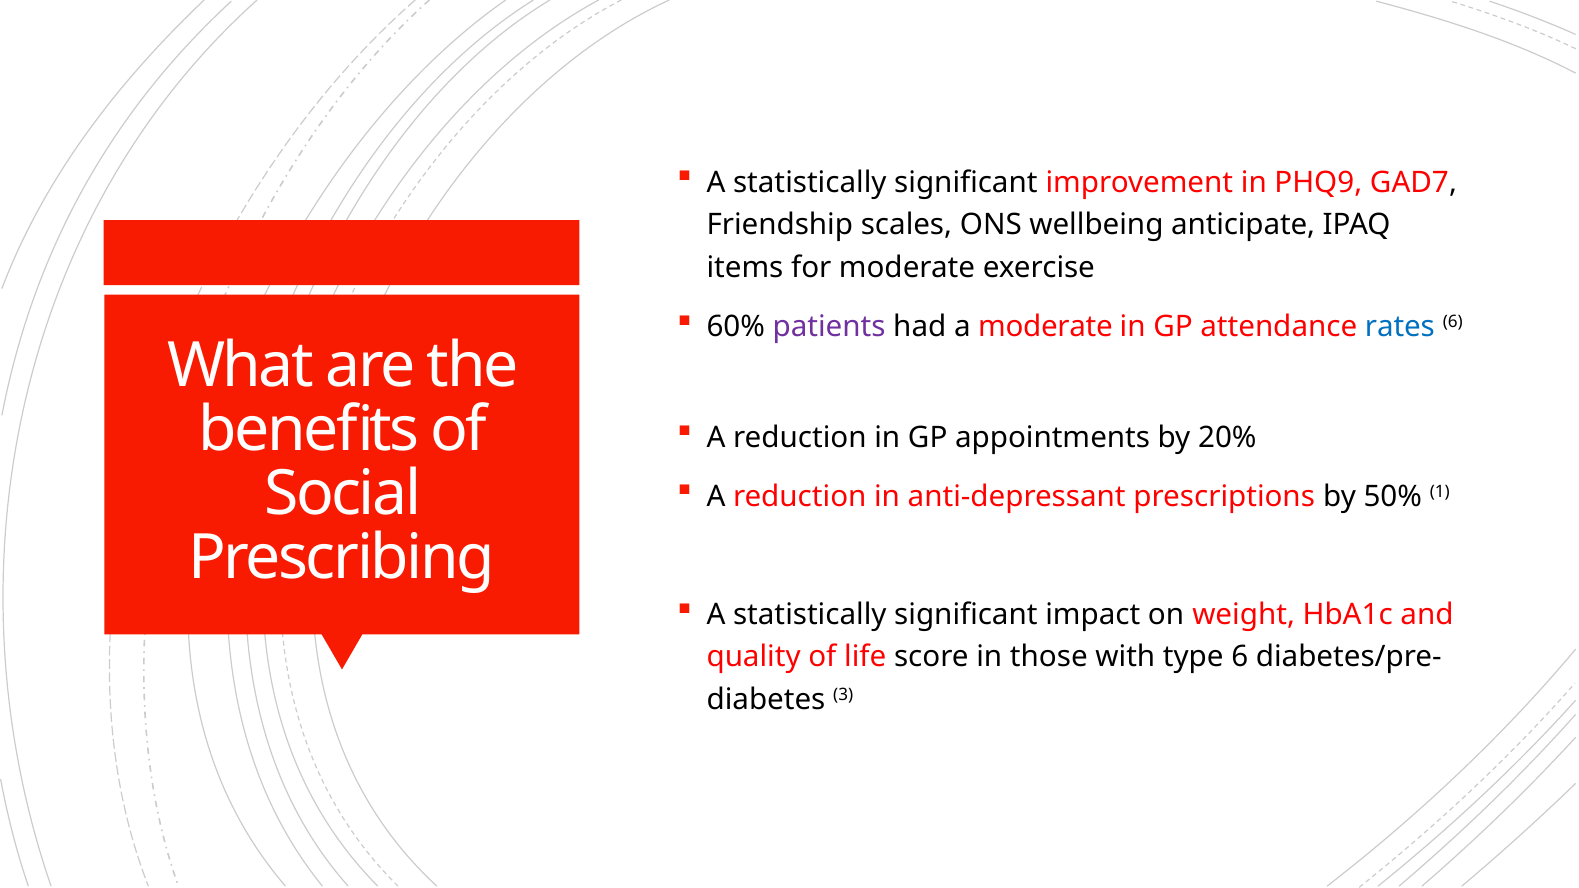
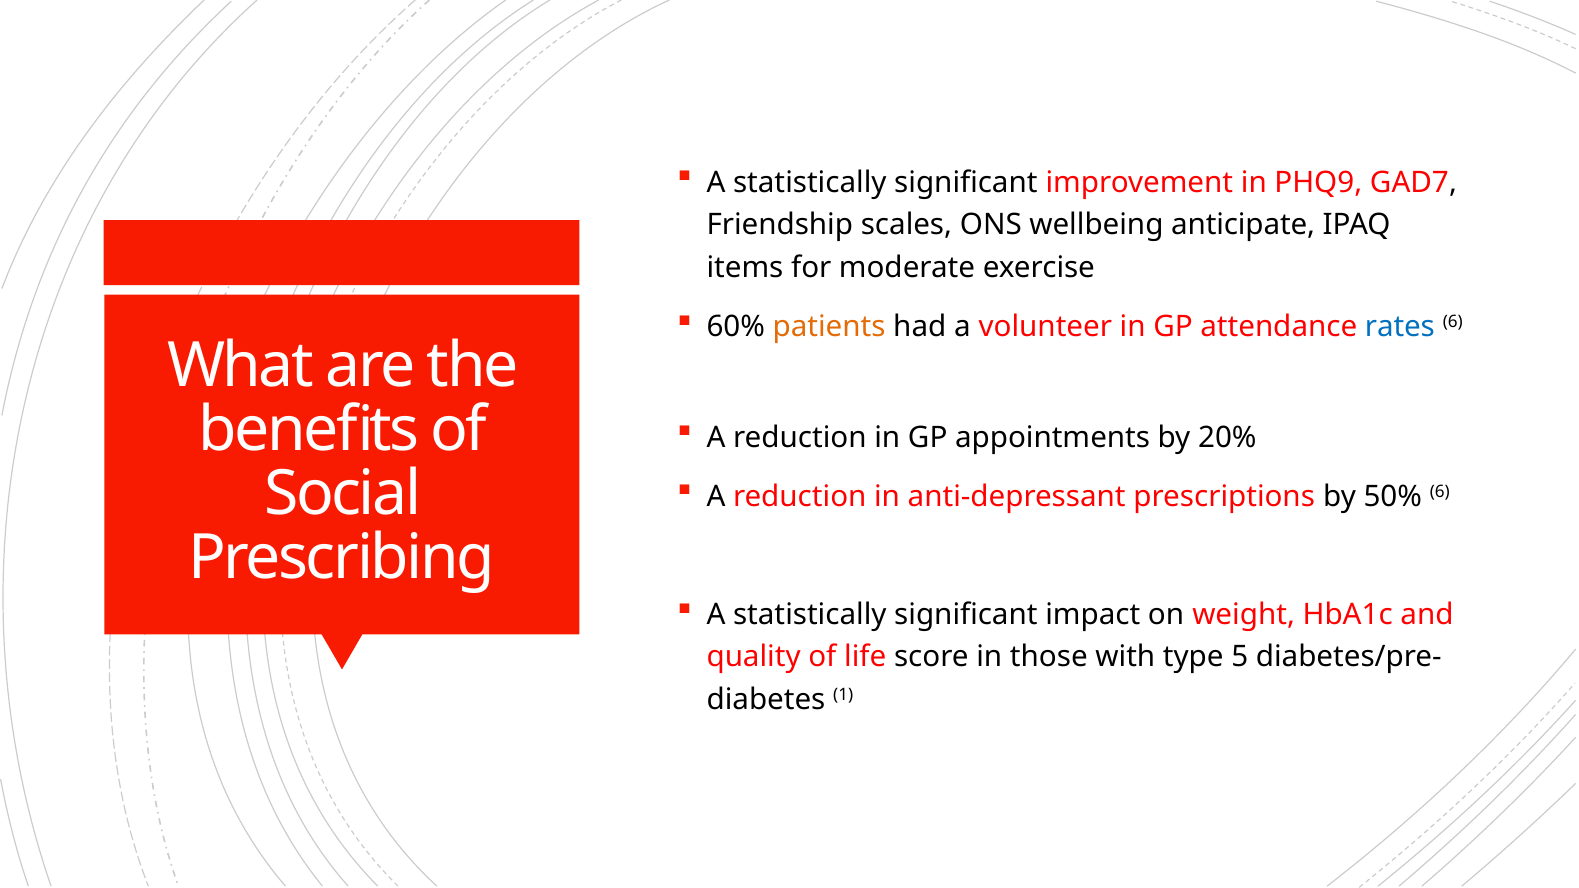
patients colour: purple -> orange (829, 327)
a moderate: moderate -> volunteer (1045, 327)
50% 1: 1 -> 6 (1440, 492)
type 6: 6 -> 5 (1240, 657)
3: 3 -> 1 (843, 695)
